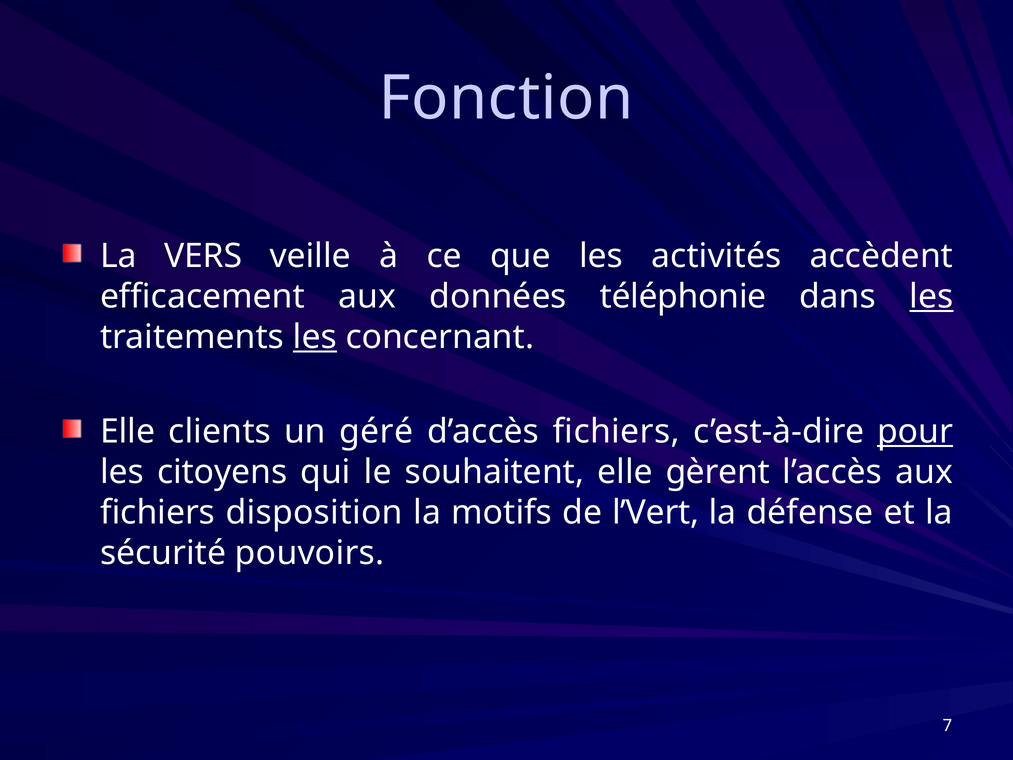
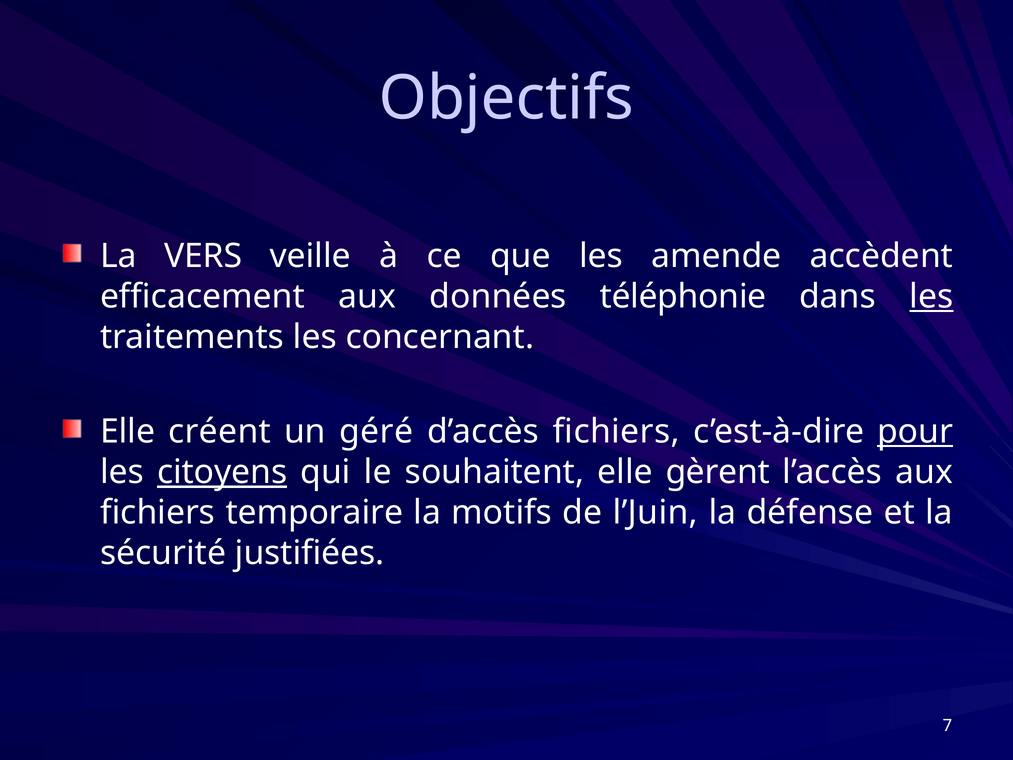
Fonction: Fonction -> Objectifs (506, 98)
activités: activités -> amende (716, 256)
les underline: present -> none (315, 337)
clients: clients -> créent (220, 432)
citoyens underline: none -> present (222, 472)
disposition: disposition -> temporaire (314, 513)
l’Vert: l’Vert -> l’Juin (655, 513)
pouvoirs: pouvoirs -> justifiées (310, 553)
